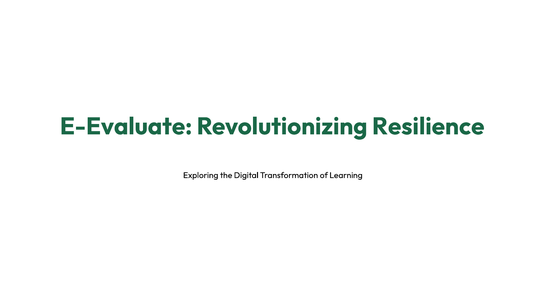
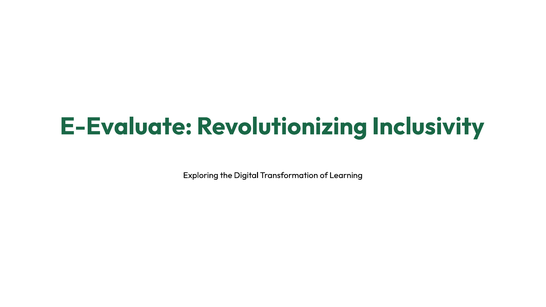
Resilience: Resilience -> Inclusivity (428, 126)
